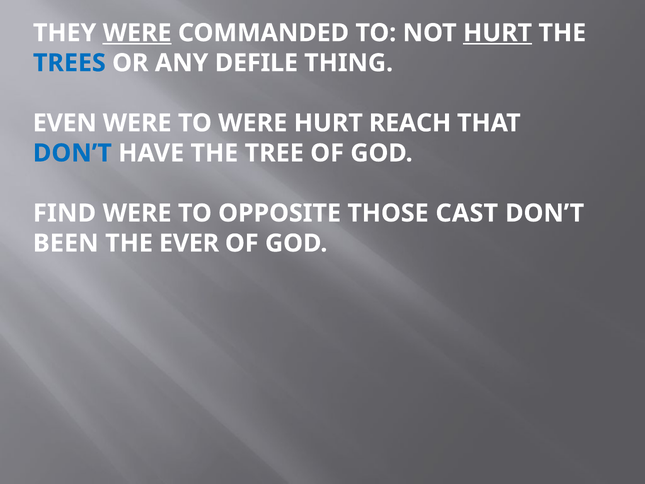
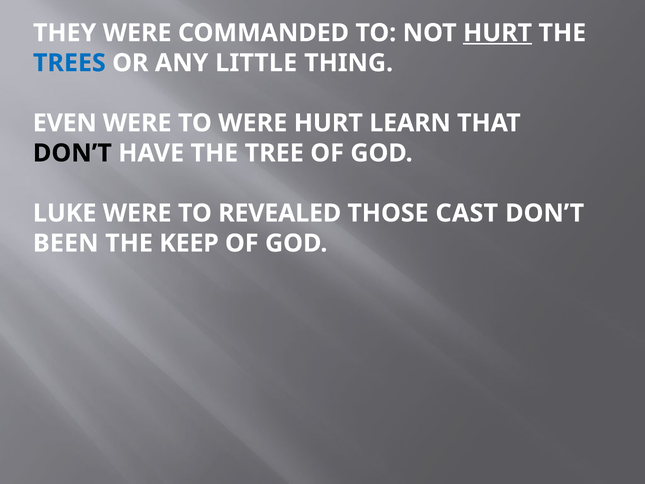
WERE underline: present -> none (137, 33)
DEFILE: DEFILE -> LITTLE (256, 63)
REACH: REACH -> LEARN (410, 123)
DON’T colour: blue -> black (72, 153)
FIND: FIND -> LUKE (65, 213)
OPPOSITE: OPPOSITE -> REVEALED (280, 213)
EVER: EVER -> KEEP (189, 243)
